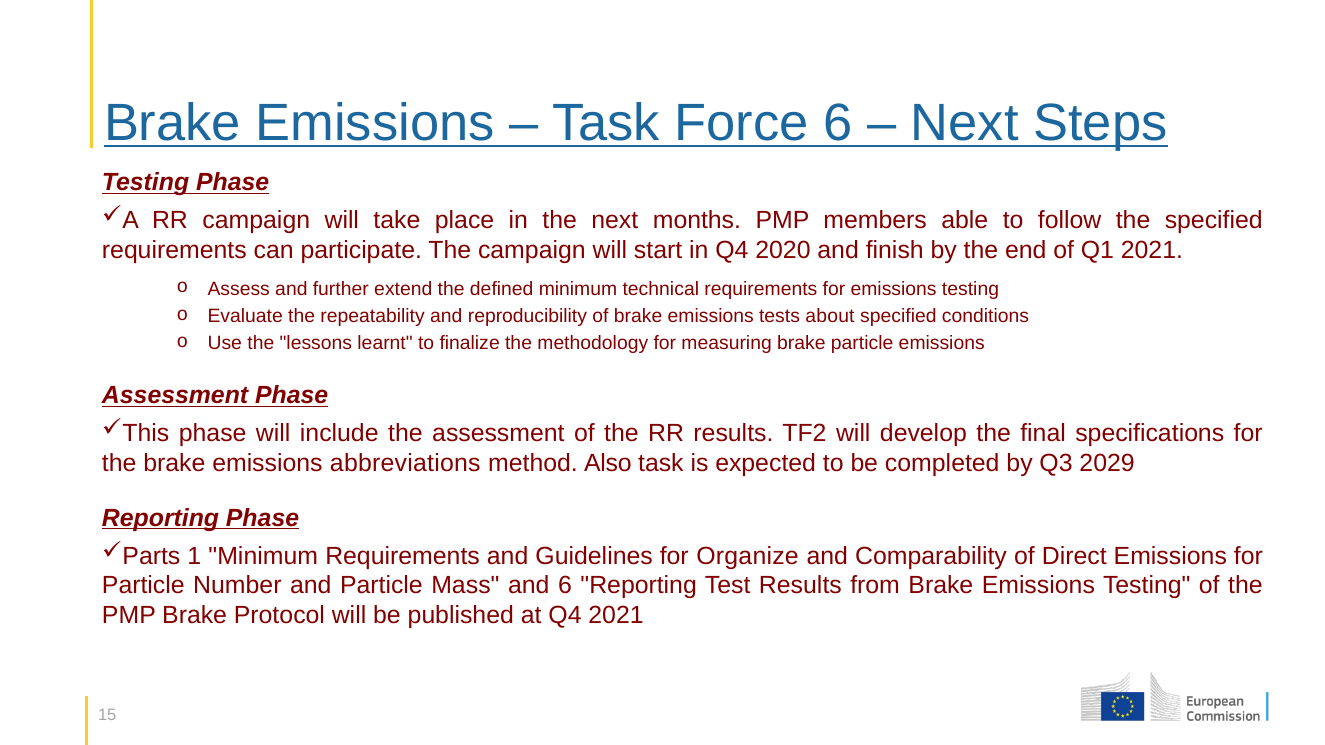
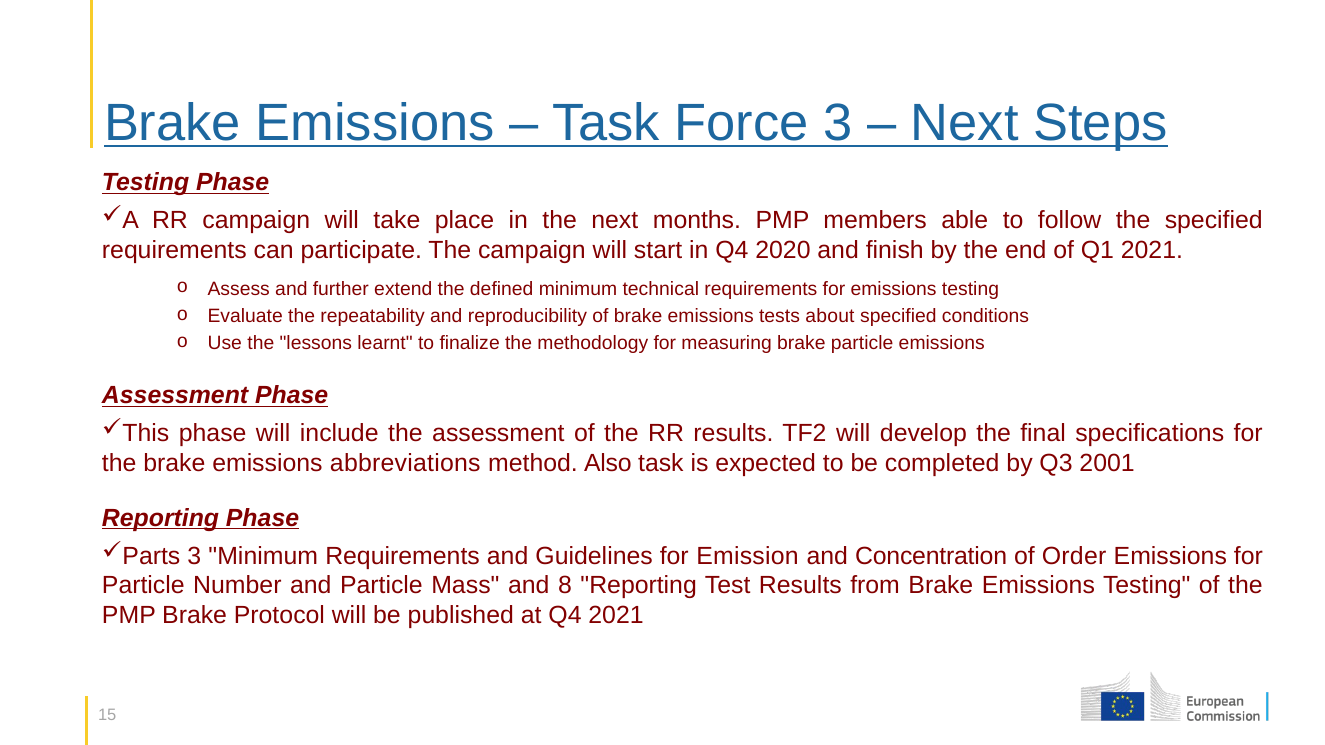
Force 6: 6 -> 3 (838, 123)
2029: 2029 -> 2001 (1107, 463)
1: 1 -> 3 (194, 556)
Organize: Organize -> Emission (748, 556)
Comparability: Comparability -> Concentration (931, 556)
Direct: Direct -> Order (1074, 556)
and 6: 6 -> 8 (565, 586)
